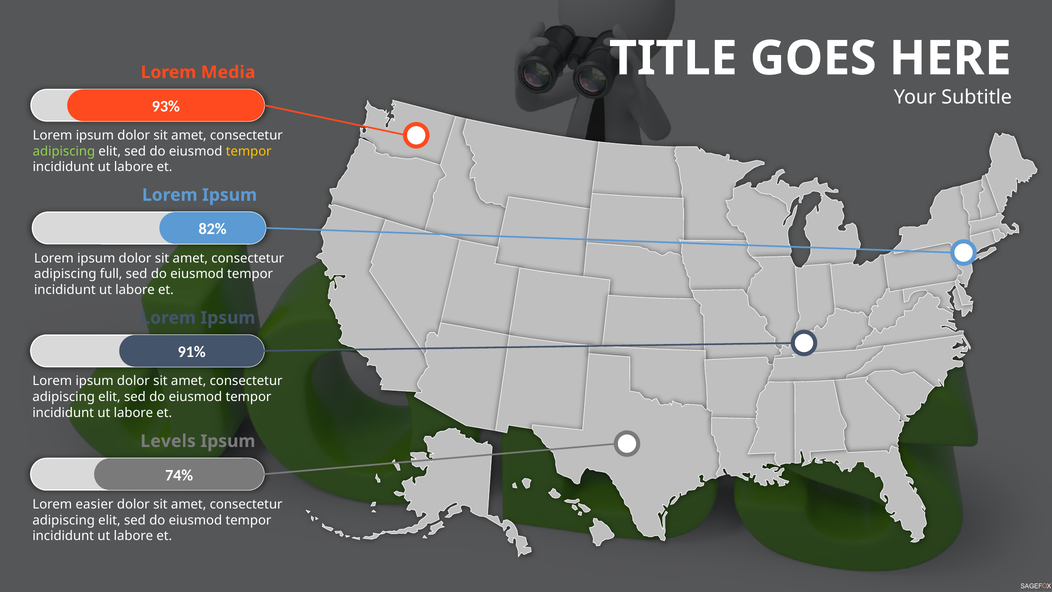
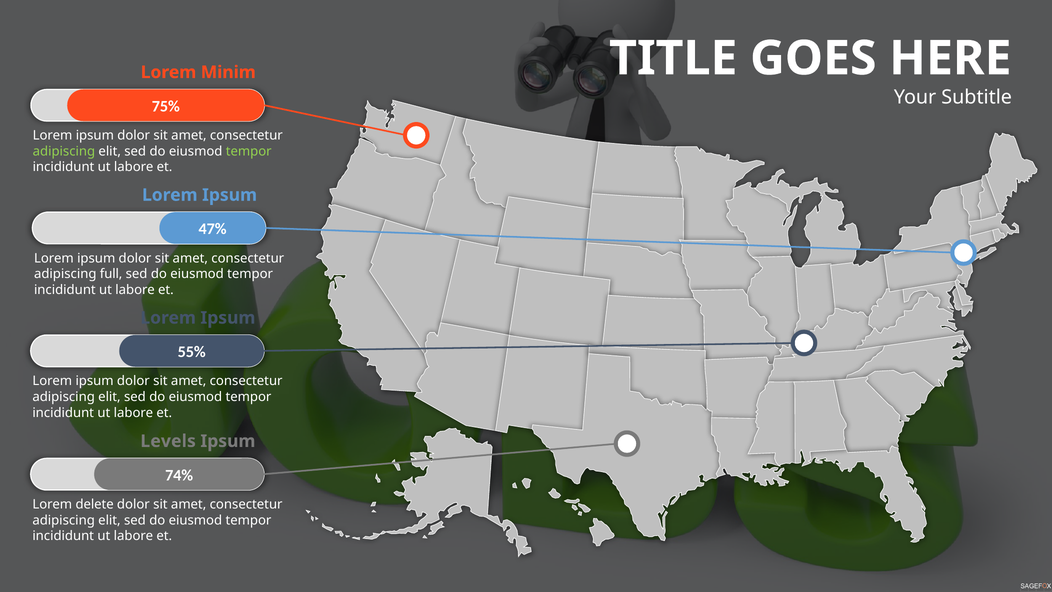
Media: Media -> Minim (228, 72)
93%: 93% -> 75% (166, 106)
tempor colour: yellow -> light green (249, 151)
82%: 82% -> 47% (213, 229)
91%: 91% -> 55% (192, 352)
easier: easier -> delete (95, 504)
